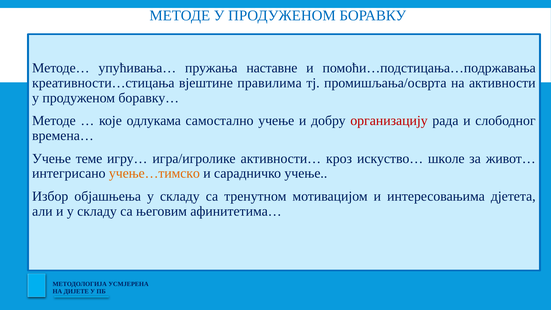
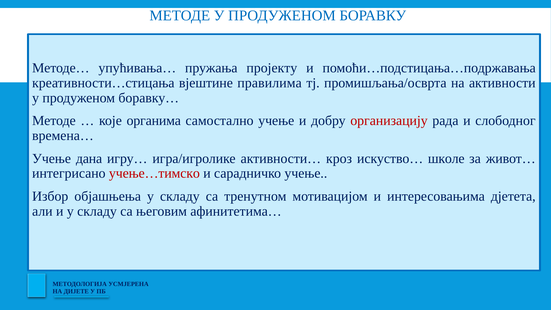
наставне: наставне -> пројекту (272, 68)
одлукама: одлукама -> органима (154, 121)
теме: теме -> дана (89, 159)
учење…тимско colour: orange -> red (154, 173)
